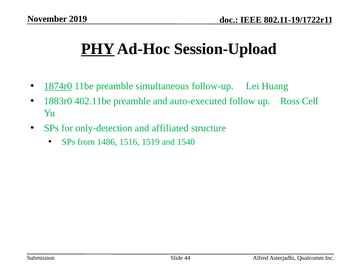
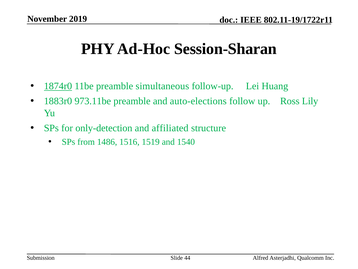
PHY underline: present -> none (98, 49)
Session-Upload: Session-Upload -> Session-Sharan (225, 49)
402.11be: 402.11be -> 973.11be (93, 101)
auto-executed: auto-executed -> auto-elections (198, 101)
Cell: Cell -> Lily (310, 101)
